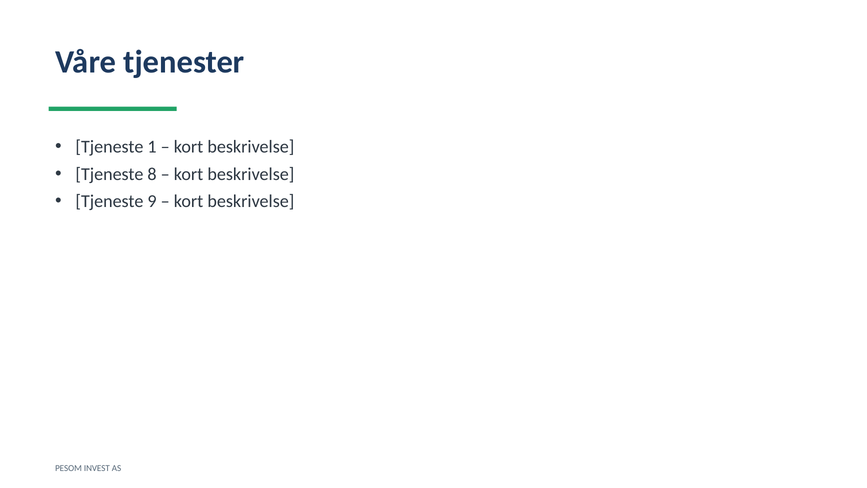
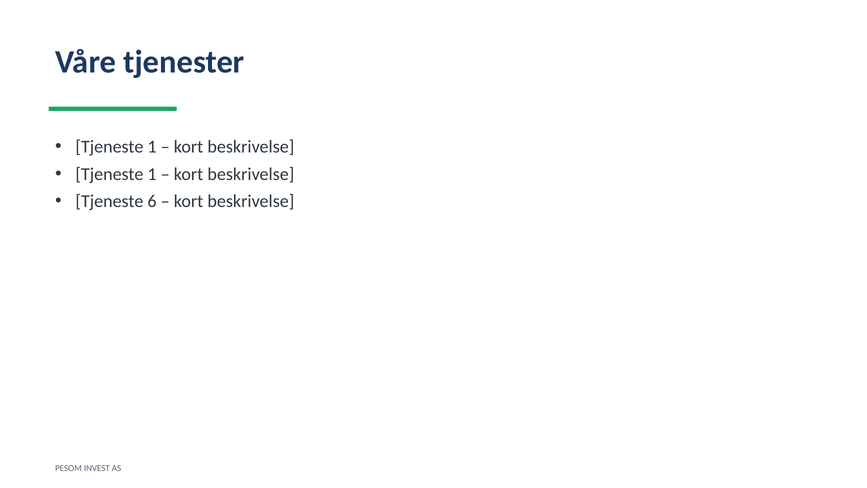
8: 8 -> 1 (152, 174)
9: 9 -> 6 (152, 201)
